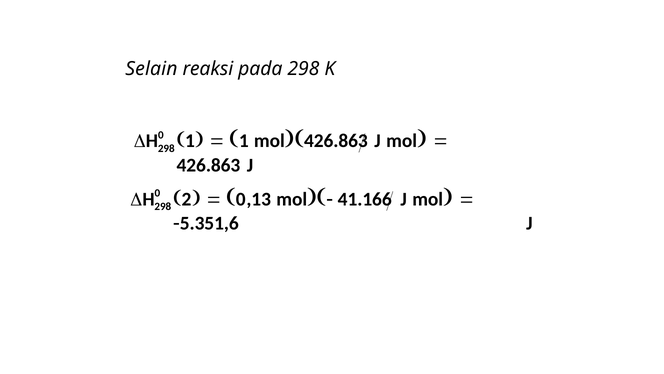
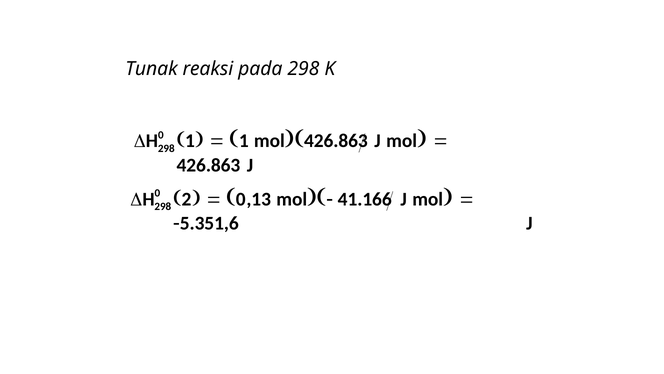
Selain: Selain -> Tunak (152, 69)
